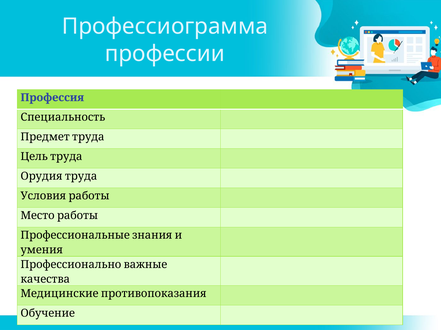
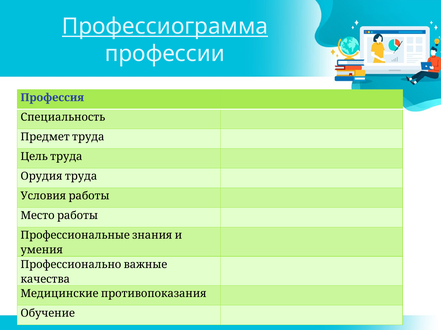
Профессиограмма underline: none -> present (165, 27)
